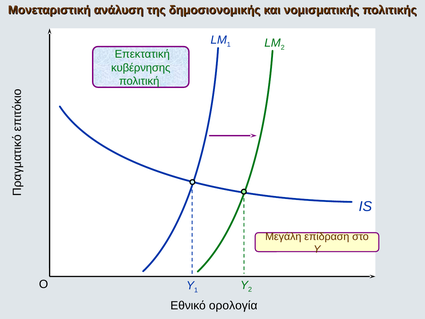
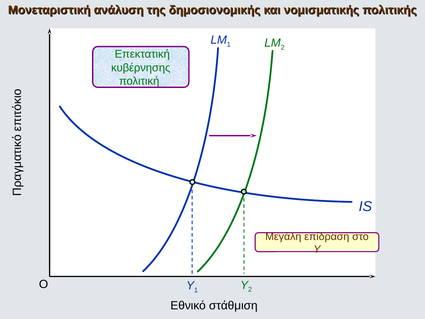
ορολογία: ορολογία -> στάθμιση (233, 305)
